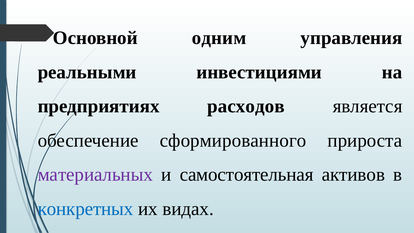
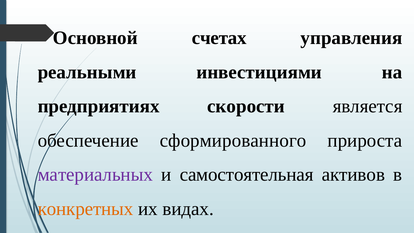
одним: одним -> счетах (219, 38)
расходов: расходов -> скорости (246, 106)
конкретных colour: blue -> orange (86, 209)
